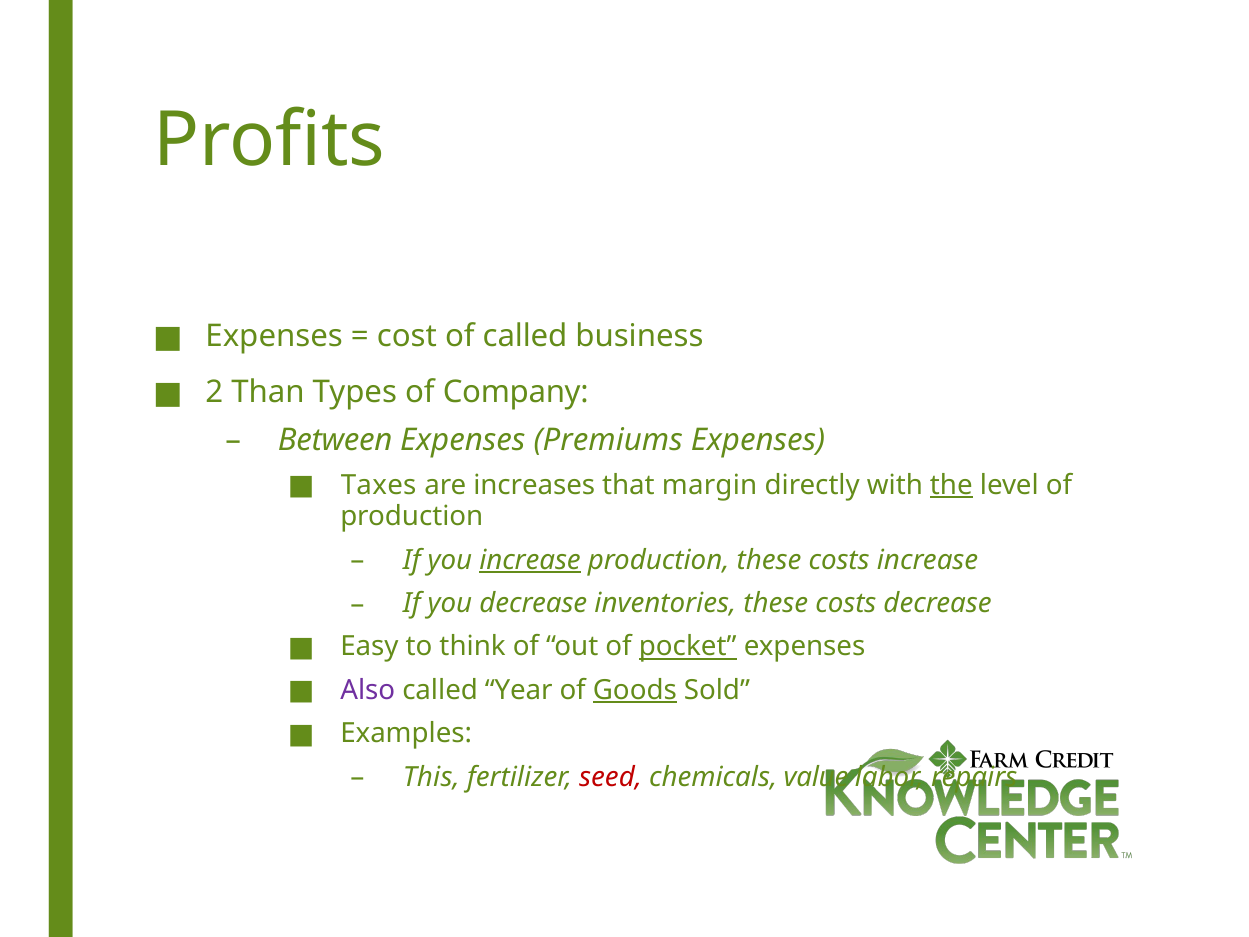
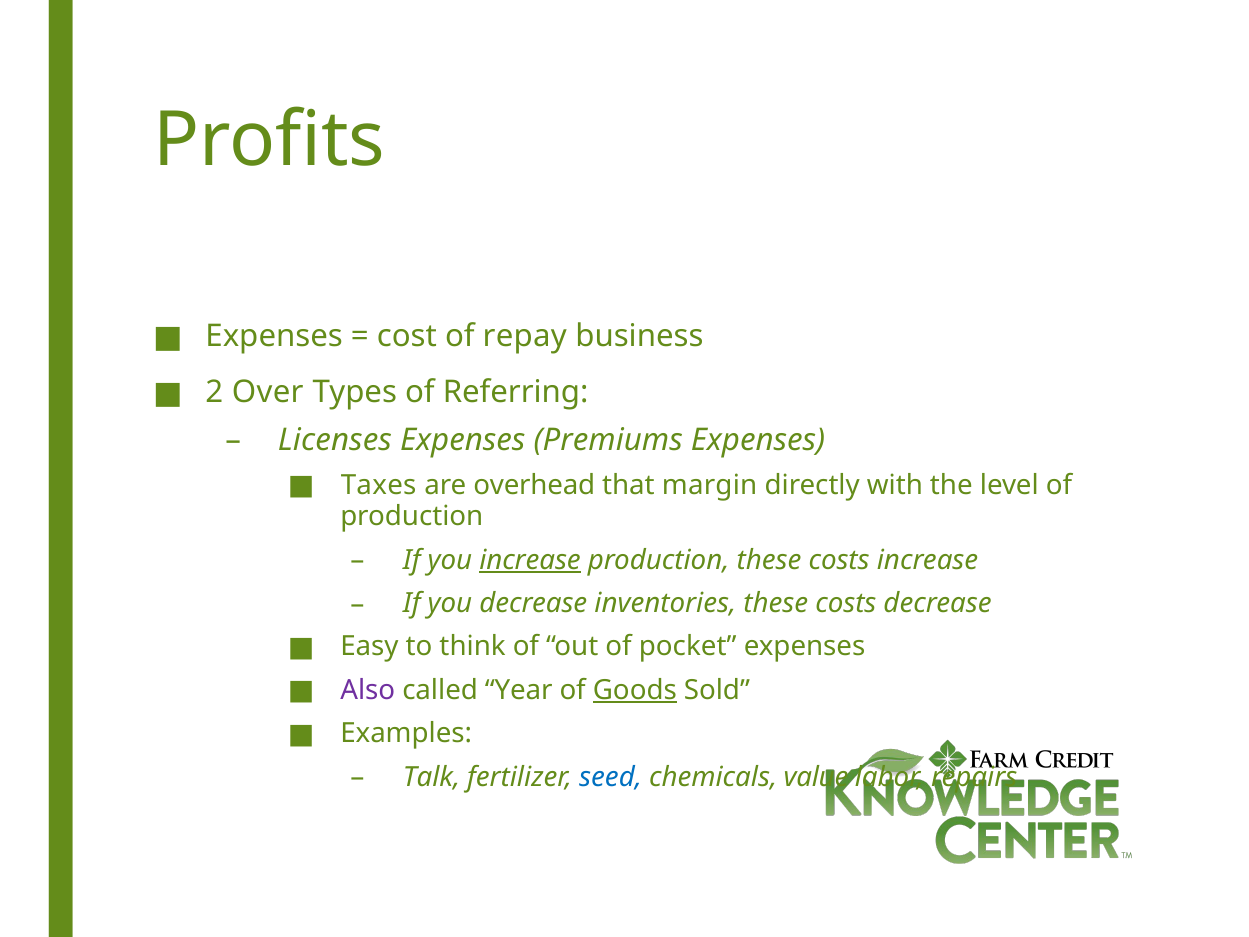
of called: called -> repay (525, 336)
Than: Than -> Over (268, 392)
Company: Company -> Referring (516, 392)
Between: Between -> Licenses (335, 440)
increases: increases -> overhead (534, 485)
the underline: present -> none (951, 485)
pocket underline: present -> none (688, 647)
This: This -> Talk (431, 777)
seed colour: red -> blue (611, 777)
